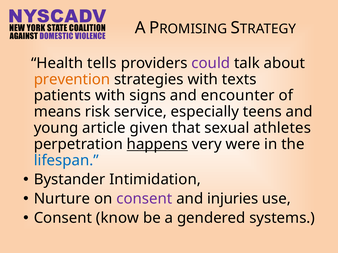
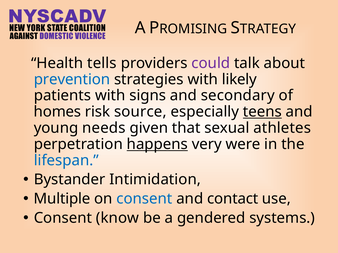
prevention colour: orange -> blue (72, 79)
texts: texts -> likely (239, 79)
encounter: encounter -> secondary (238, 96)
means: means -> homes (57, 112)
service: service -> source (140, 112)
teens underline: none -> present (262, 112)
article: article -> needs (104, 128)
Nurture: Nurture -> Multiple (62, 199)
consent colour: purple -> blue (144, 199)
injuries: injuries -> contact (233, 199)
